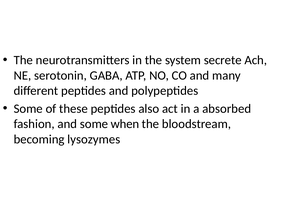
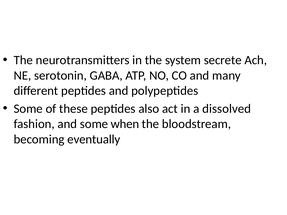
absorbed: absorbed -> dissolved (227, 109)
lysozymes: lysozymes -> eventually (94, 139)
